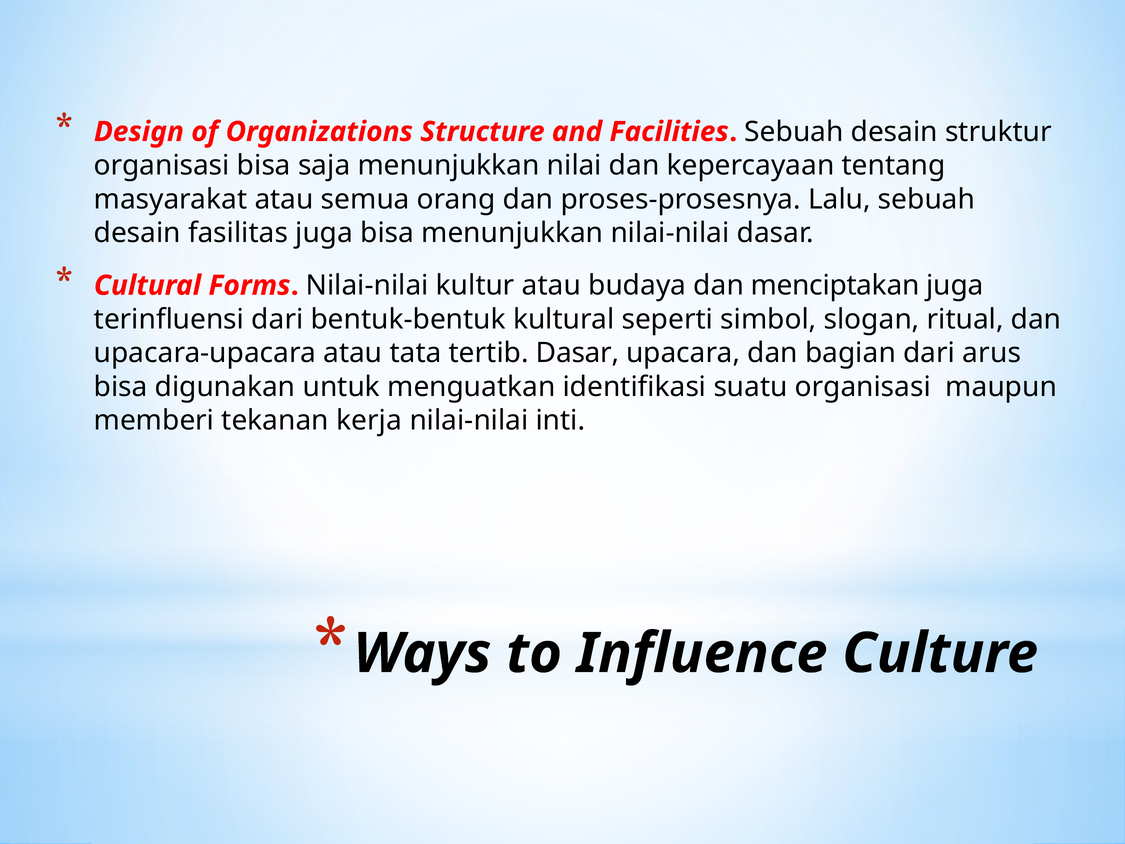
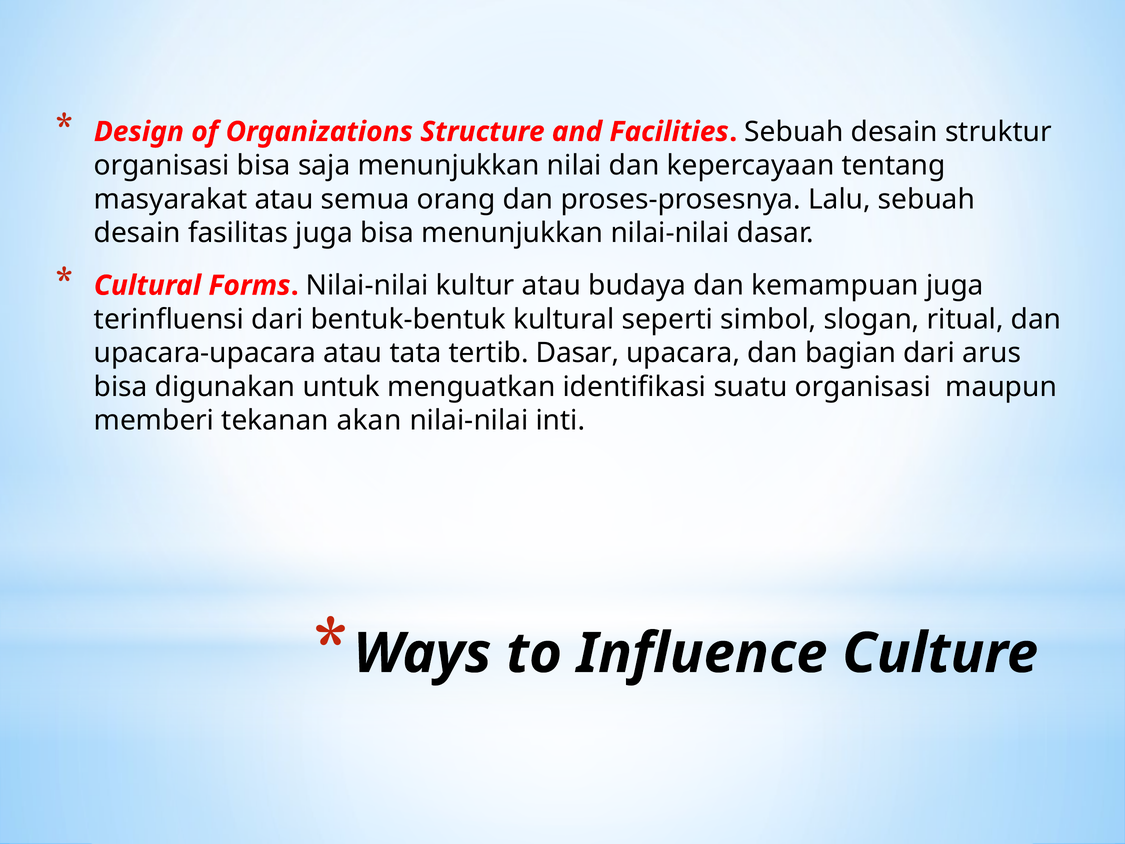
menciptakan: menciptakan -> kemampuan (835, 285)
kerja: kerja -> akan (369, 420)
